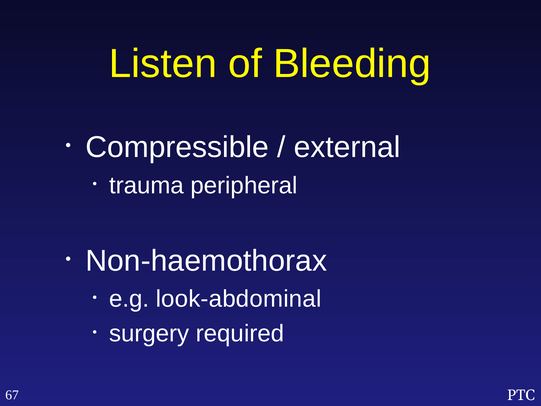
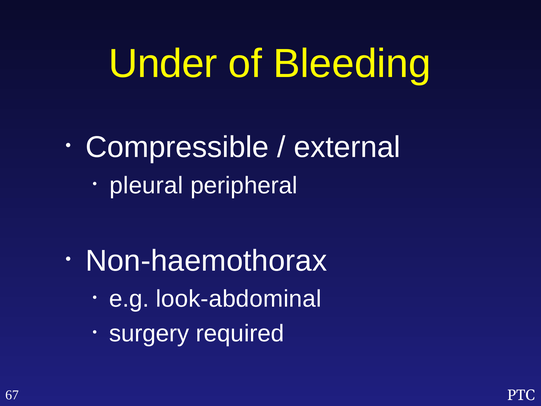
Listen: Listen -> Under (163, 64)
trauma: trauma -> pleural (146, 185)
